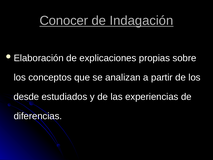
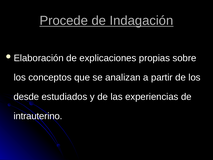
Conocer: Conocer -> Procede (64, 21)
diferencias: diferencias -> intrauterino (38, 116)
